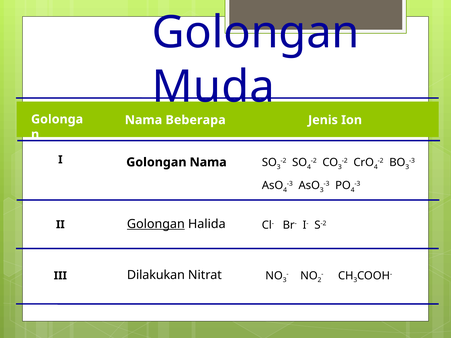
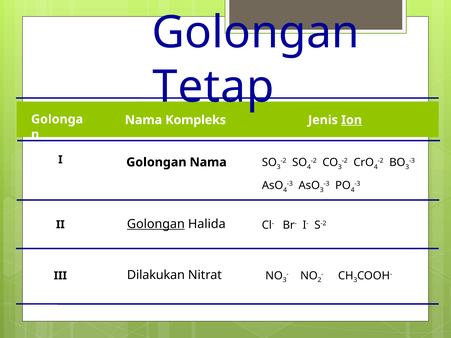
Muda: Muda -> Tetap (213, 87)
Beberapa: Beberapa -> Kompleks (196, 120)
Ion underline: none -> present (352, 120)
